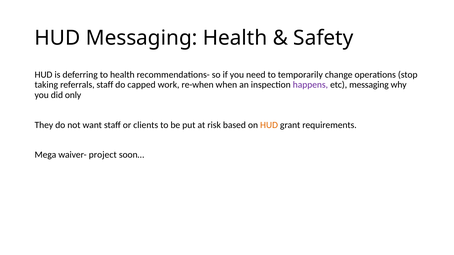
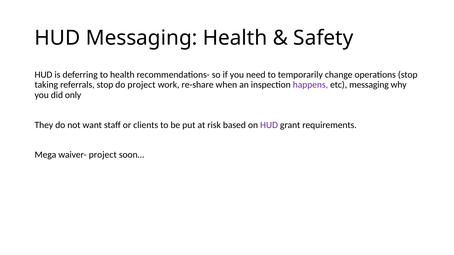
referrals staff: staff -> stop (105, 85)
do capped: capped -> project (141, 85)
re-when: re-when -> re-share (198, 85)
HUD colour: orange -> purple (269, 125)
